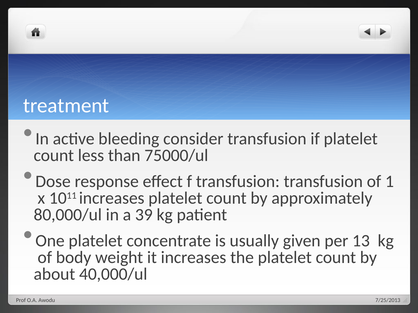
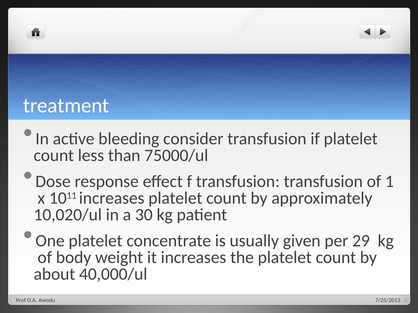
80,000/ul: 80,000/ul -> 10,020/ul (68, 215)
39: 39 -> 30 (144, 215)
13: 13 -> 29 (361, 241)
